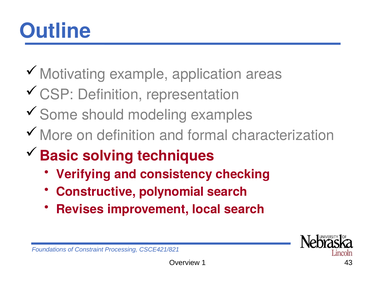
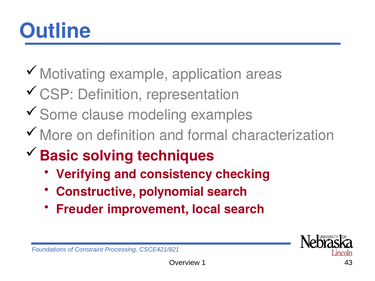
should: should -> clause (103, 115)
Revises: Revises -> Freuder (80, 209)
